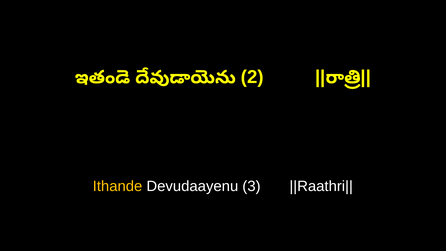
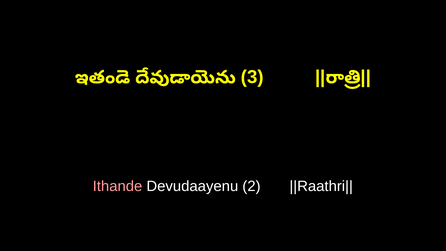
2: 2 -> 3 (252, 77)
Ithande colour: yellow -> pink (118, 186)
3: 3 -> 2 (251, 186)
